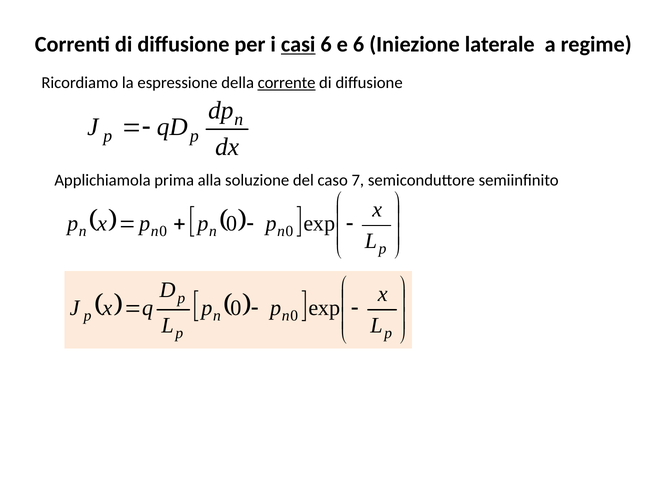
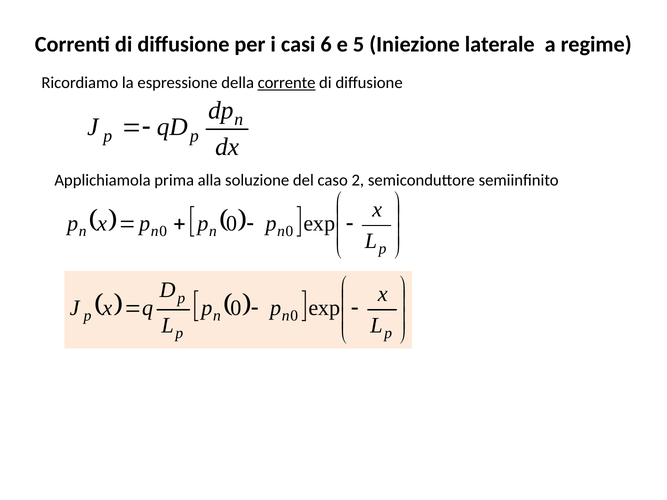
casi underline: present -> none (298, 44)
e 6: 6 -> 5 (359, 44)
7: 7 -> 2 (358, 181)
